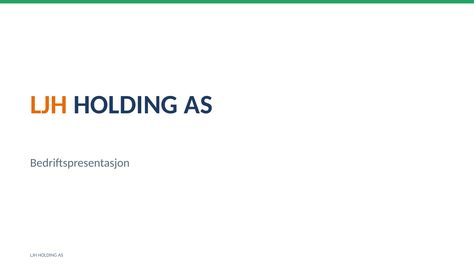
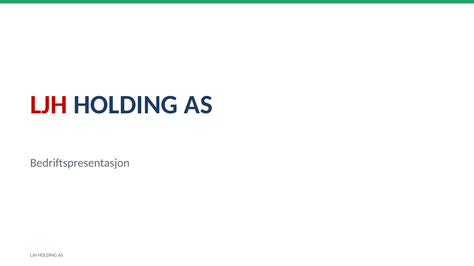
LJH colour: orange -> red (49, 105)
